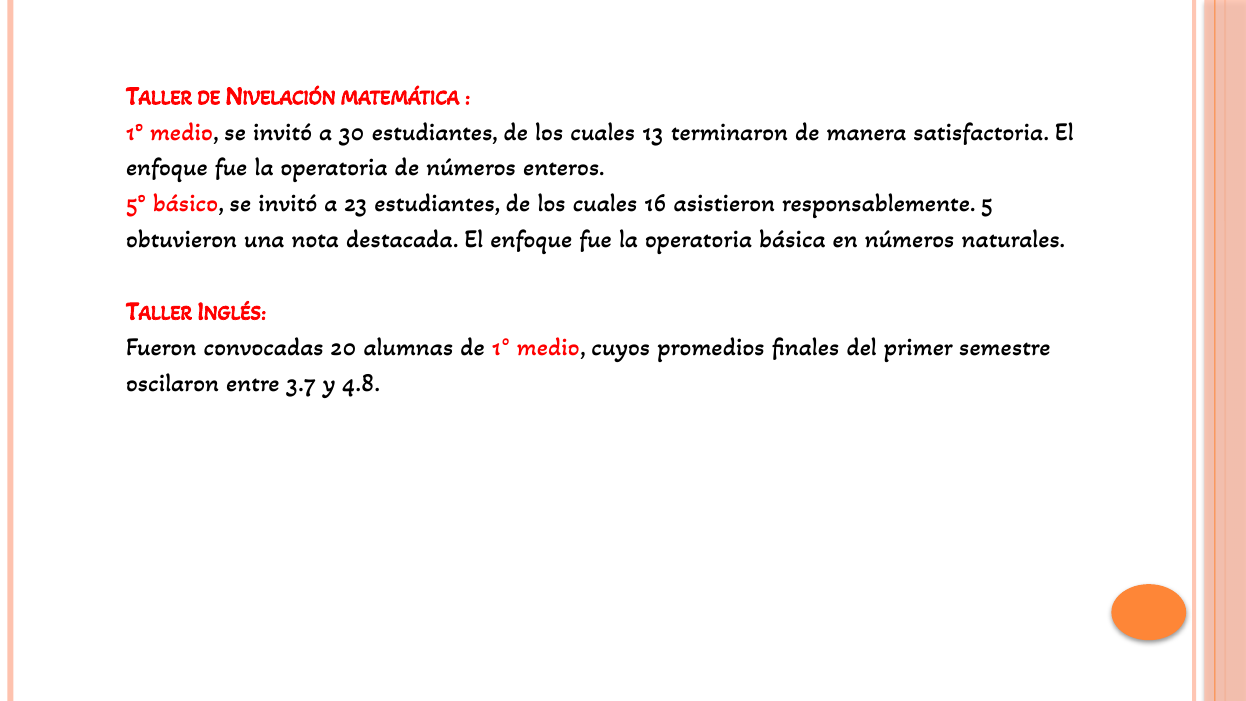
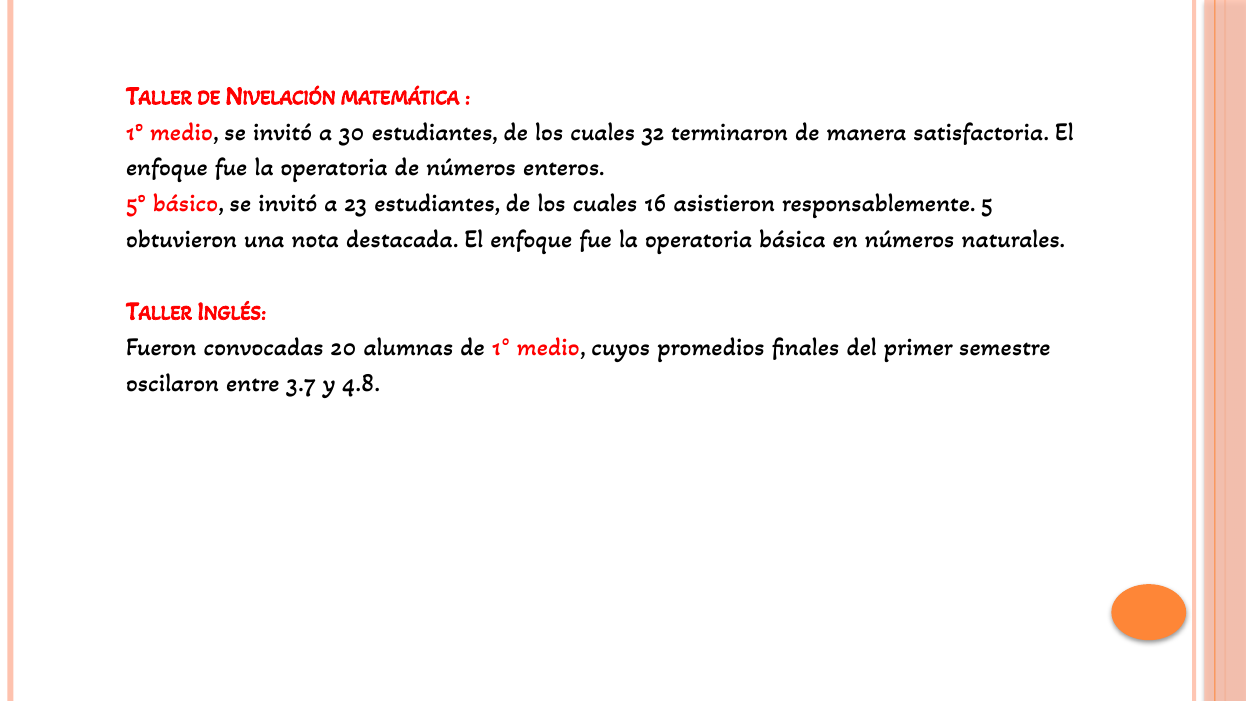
13: 13 -> 32 (653, 131)
